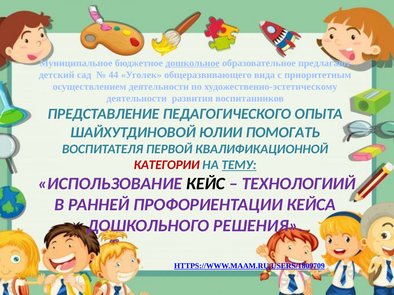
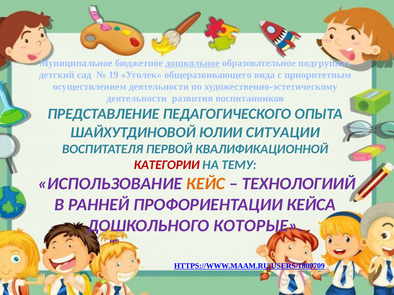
предлагают: предлагают -> подгруппах (324, 63)
44: 44 -> 19 (113, 75)
ПОМОГАТЬ: ПОМОГАТЬ -> СИТУАЦИИ (283, 132)
ТЕМУ underline: present -> none (239, 165)
КЕЙС colour: black -> orange (206, 184)
РЕШЕНИЯ: РЕШЕНИЯ -> КОТОРЫЕ (258, 226)
